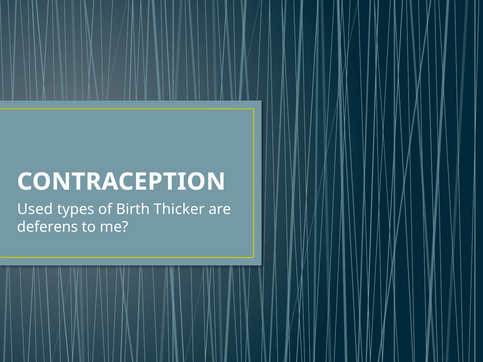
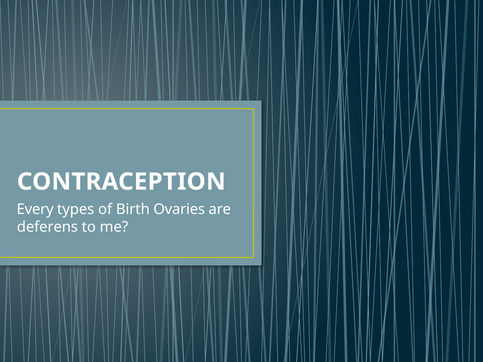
Used: Used -> Every (35, 210)
Thicker: Thicker -> Ovaries (179, 210)
